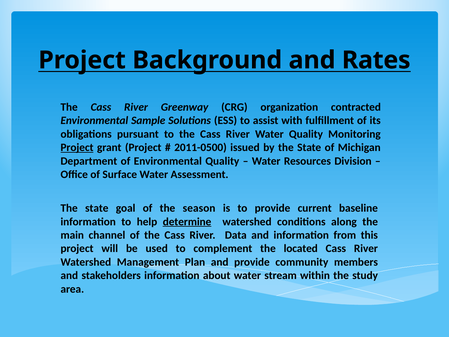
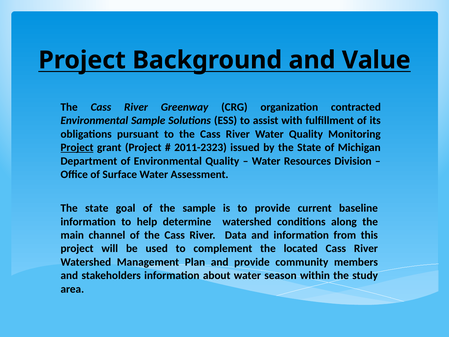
Rates: Rates -> Value (376, 60)
2011-0500: 2011-0500 -> 2011-2323 (200, 147)
the season: season -> sample (199, 208)
determine underline: present -> none (187, 221)
stream: stream -> season (281, 275)
